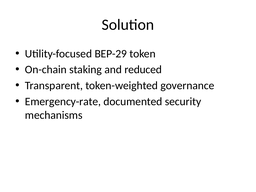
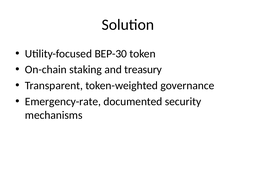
BEP-29: BEP-29 -> BEP-30 (111, 54)
reduced: reduced -> treasury (143, 70)
